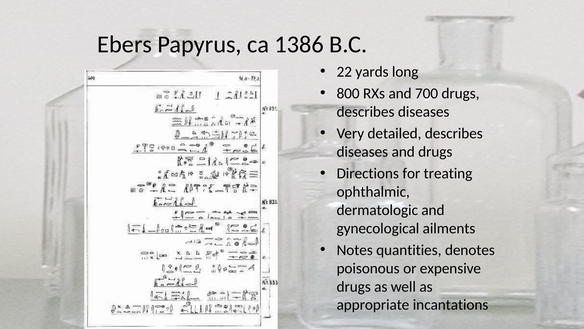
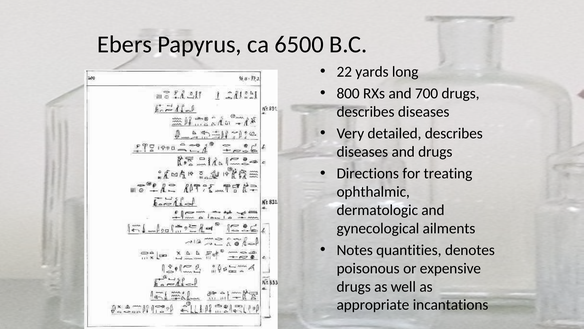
1386: 1386 -> 6500 (299, 45)
